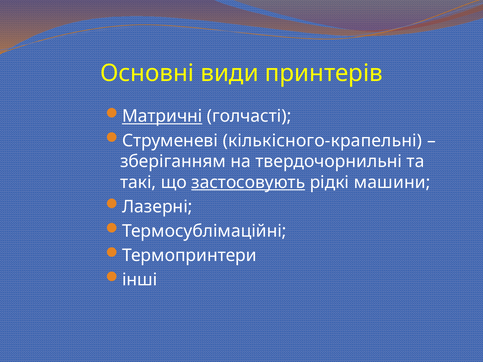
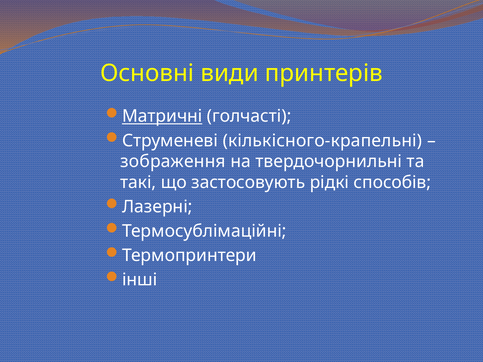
зберіганням: зберіганням -> зображення (173, 162)
застосовують underline: present -> none (248, 183)
машини: машини -> способів (392, 183)
